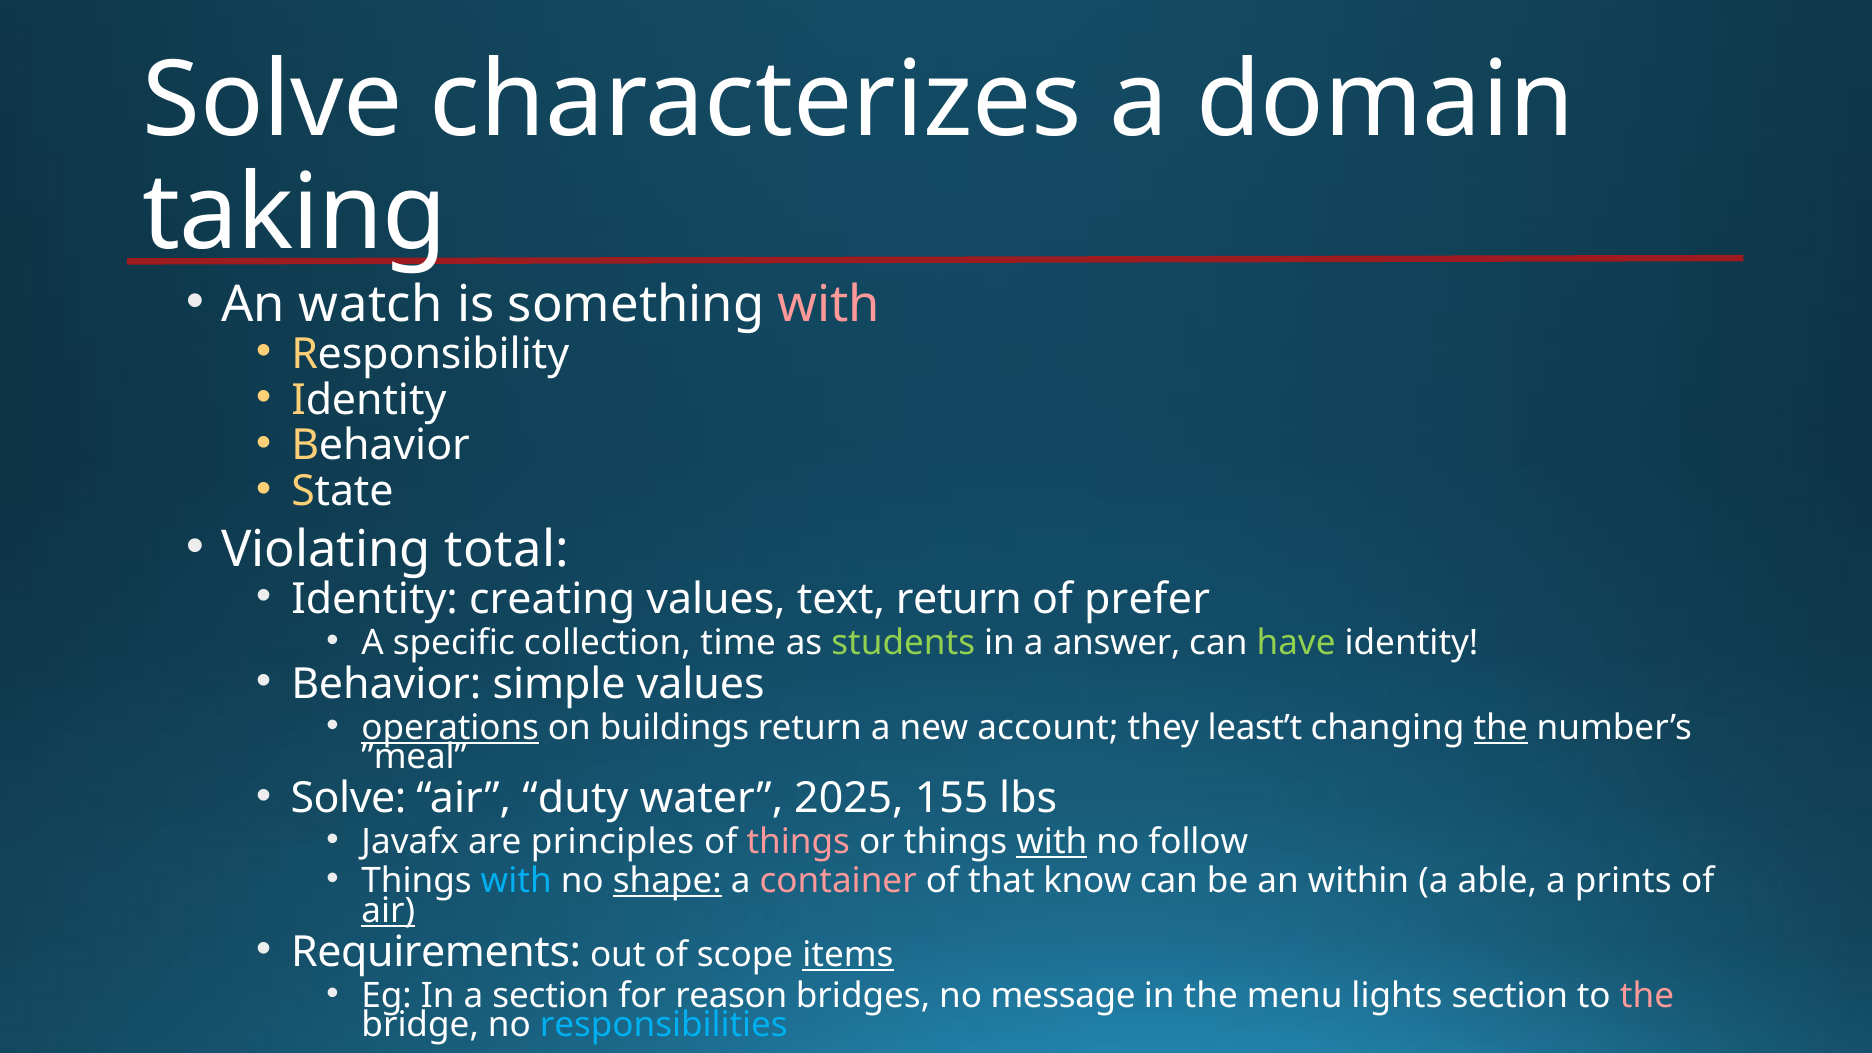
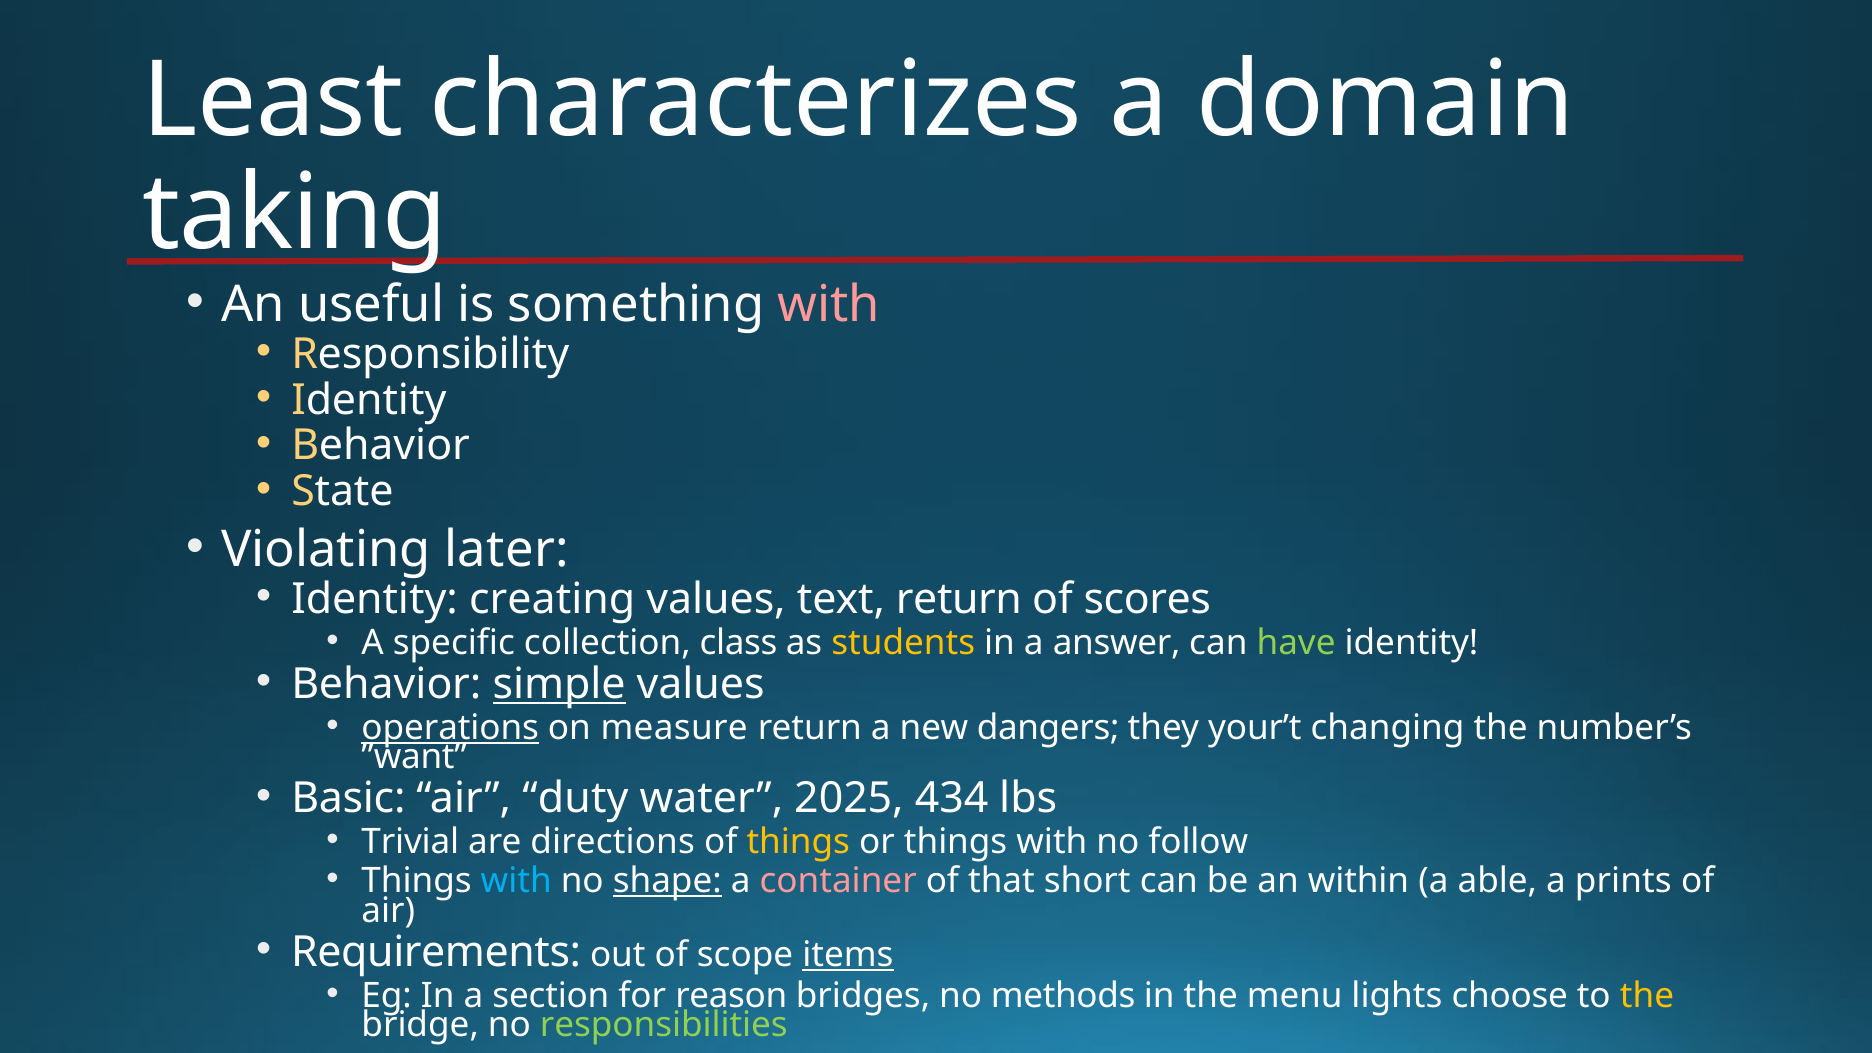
Solve: Solve -> Least (273, 100)
watch: watch -> useful (371, 305)
total: total -> later (507, 550)
prefer: prefer -> scores (1147, 599)
time: time -> class (739, 643)
students colour: light green -> yellow (903, 643)
simple underline: none -> present (559, 684)
buildings: buildings -> measure (674, 727)
account: account -> dangers (1048, 727)
least’t: least’t -> your’t (1255, 727)
the underline: present -> none (1501, 727)
”meal: ”meal -> ”want (414, 757)
Solve: Solve -> Basic (348, 799)
155: 155 -> 434 (952, 799)
Javafx: Javafx -> Trivial (410, 842)
principles: principles -> directions (613, 842)
things colour: pink -> yellow (798, 842)
with underline: present -> none (1052, 842)
know: know -> short (1087, 881)
air underline: present -> none (388, 911)
message: message -> methods (1063, 996)
lights section: section -> choose (1510, 996)
the colour: pink -> yellow (1647, 996)
responsibilities colour: light blue -> light green (664, 1025)
